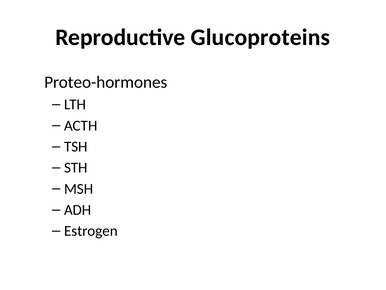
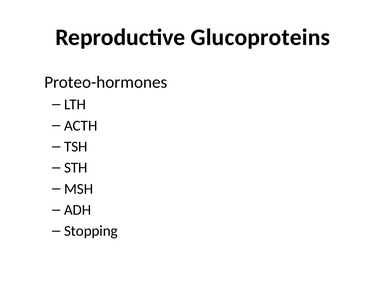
Estrogen: Estrogen -> Stopping (91, 231)
